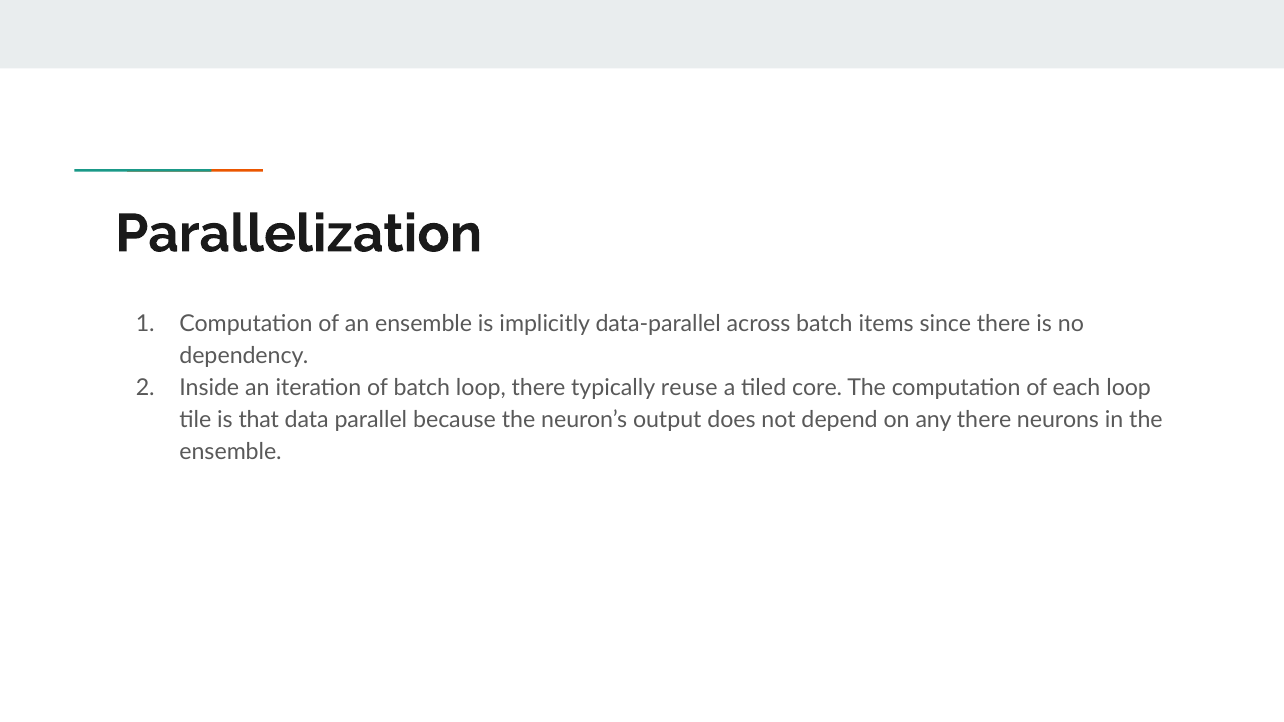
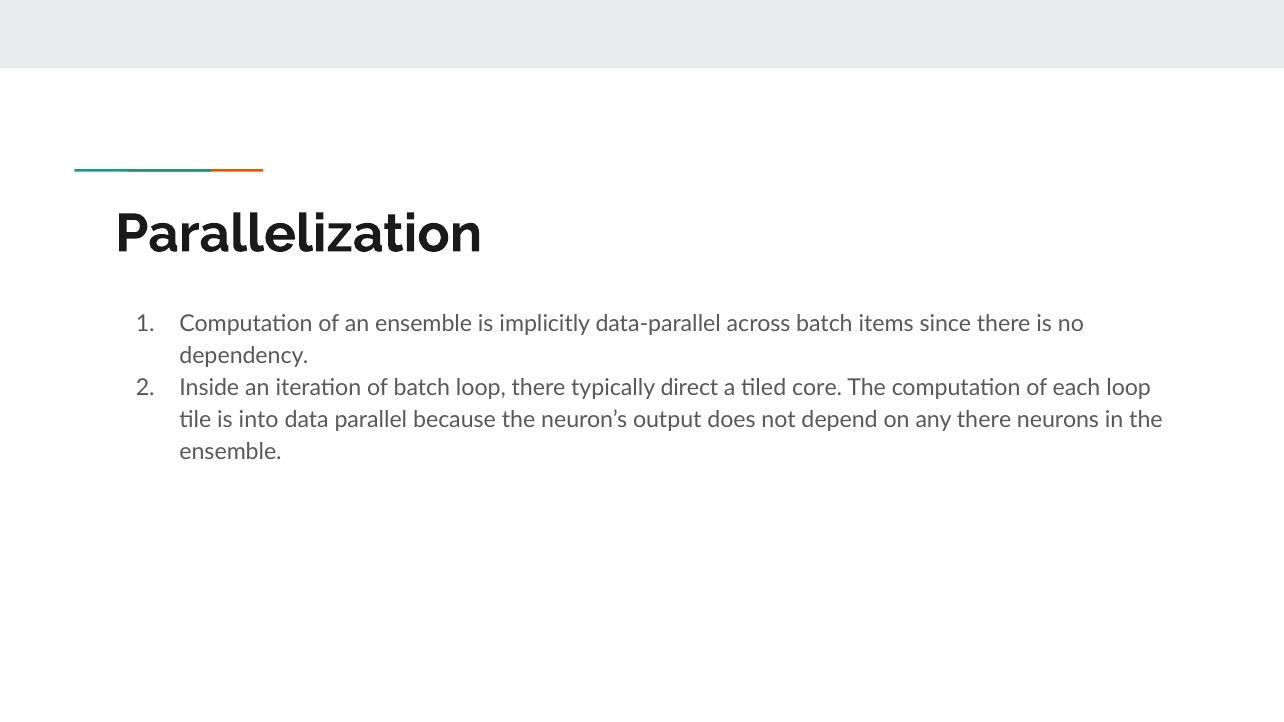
reuse: reuse -> direct (689, 388)
that: that -> into (259, 420)
